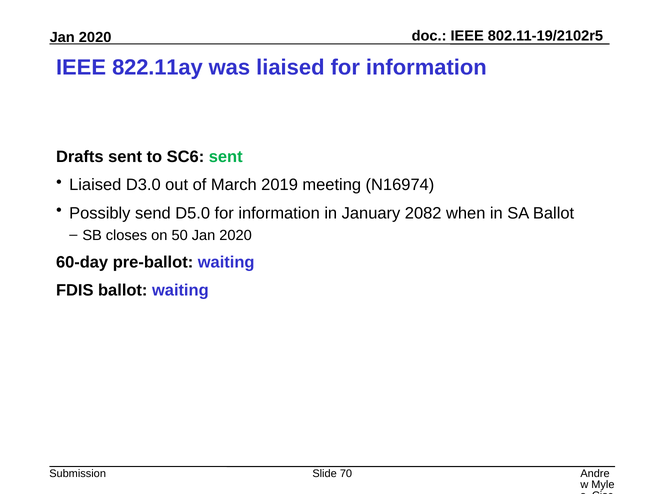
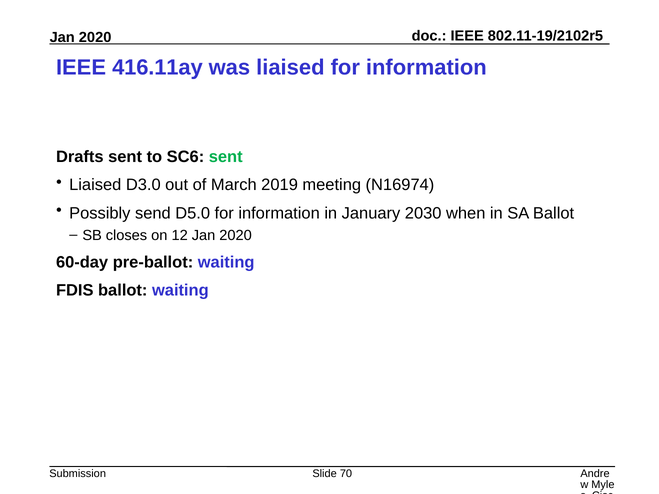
822.11ay: 822.11ay -> 416.11ay (157, 67)
2082: 2082 -> 2030 (423, 213)
50: 50 -> 12 (180, 235)
